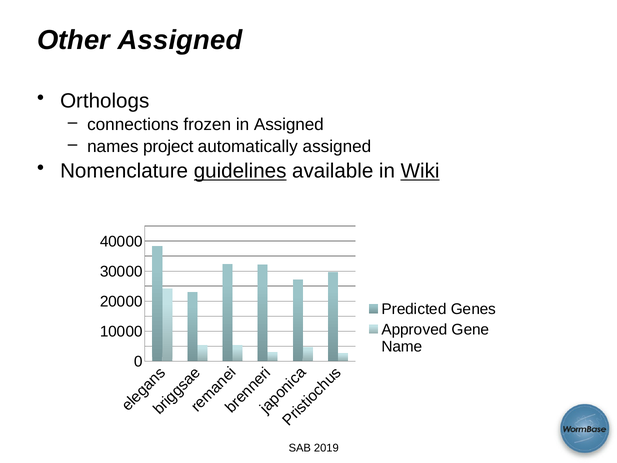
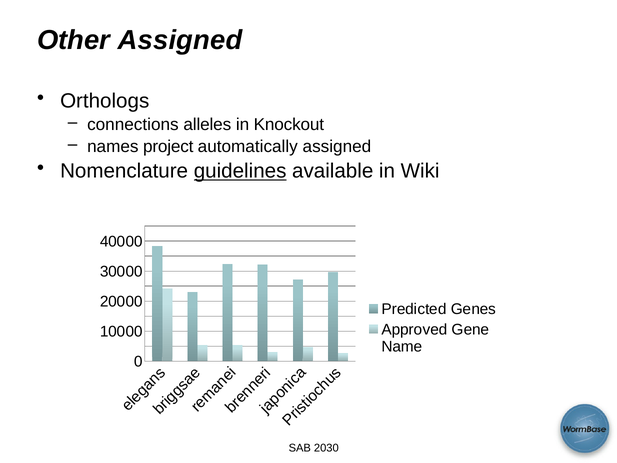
frozen: frozen -> alleles (207, 125)
in Assigned: Assigned -> Knockout (289, 125)
Wiki underline: present -> none (420, 171)
2019: 2019 -> 2030 (326, 448)
